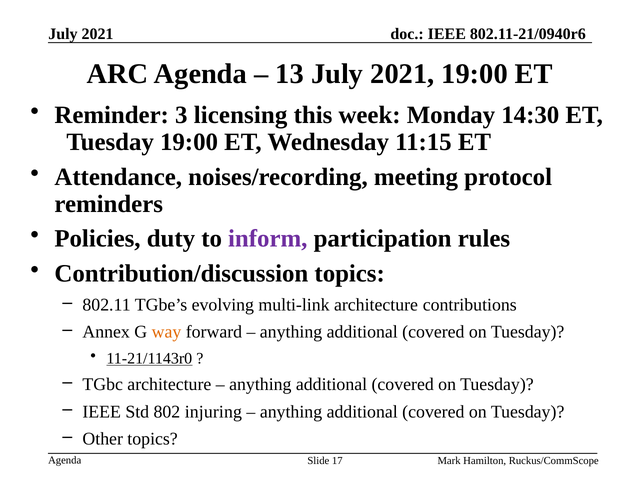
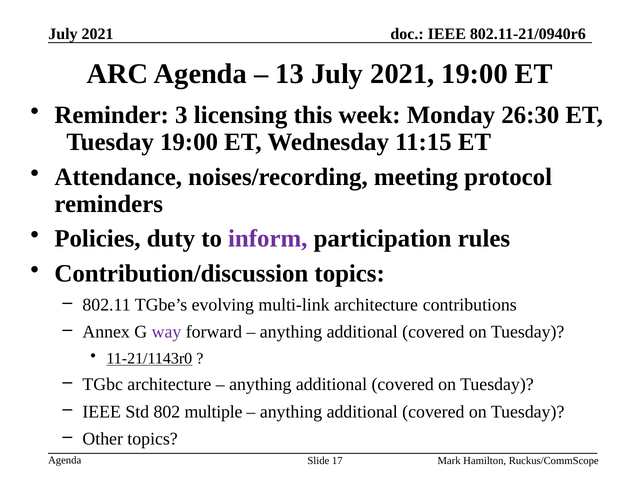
14:30: 14:30 -> 26:30 (530, 115)
way colour: orange -> purple (166, 332)
injuring: injuring -> multiple (213, 412)
